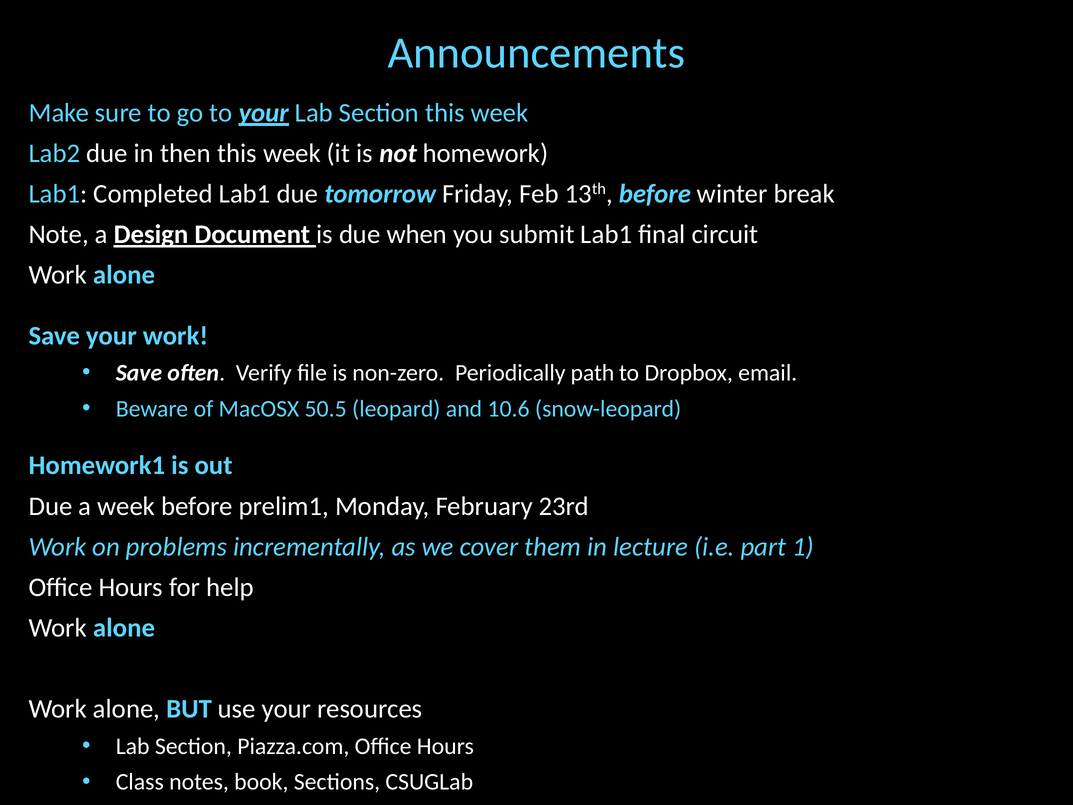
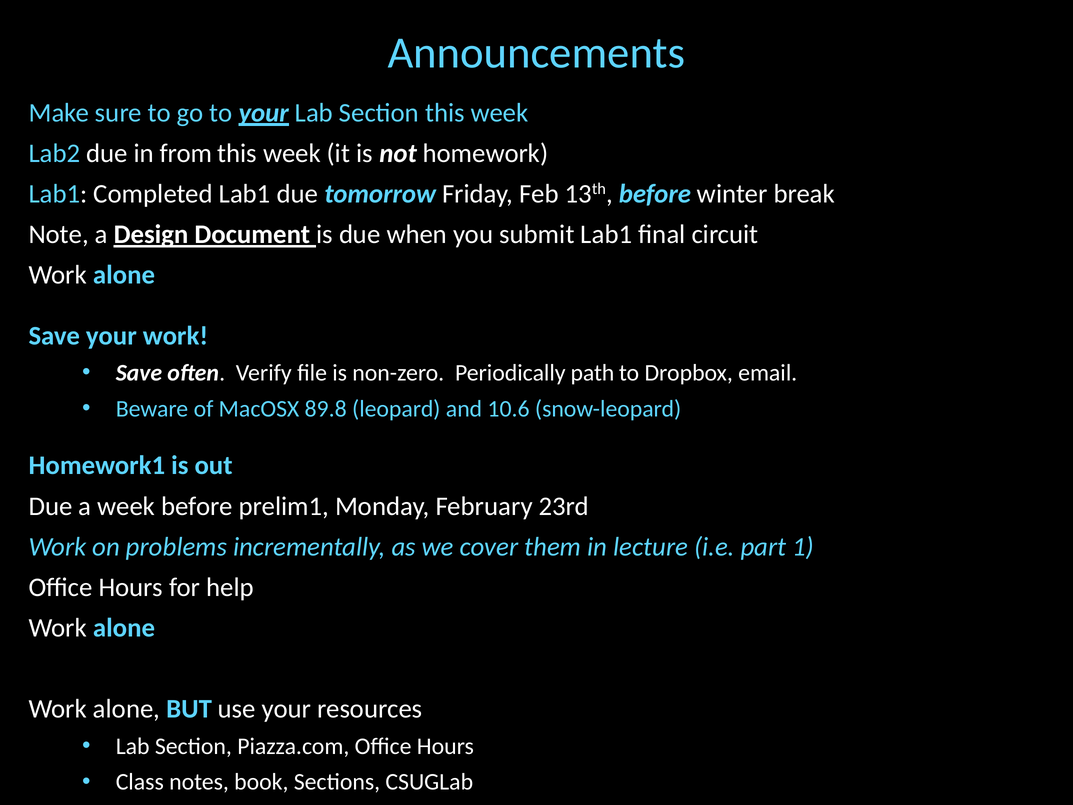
then: then -> from (186, 153)
50.5: 50.5 -> 89.8 (326, 409)
